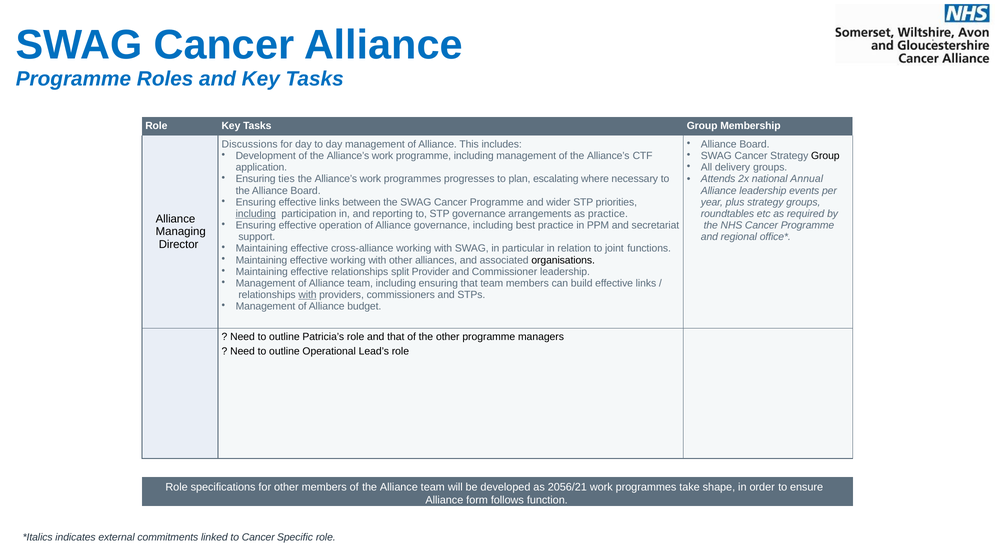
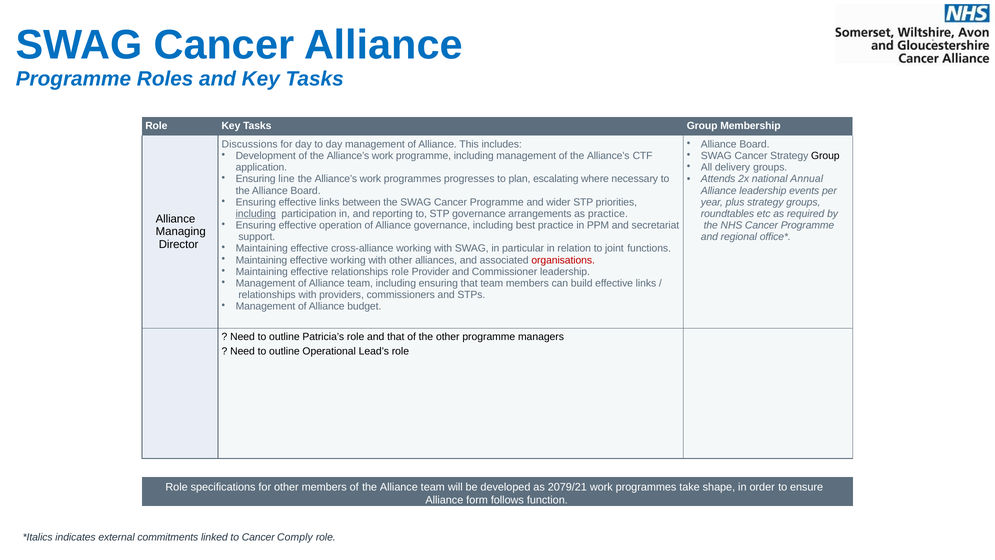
ties: ties -> line (287, 179)
organisations colour: black -> red (563, 260)
relationships split: split -> role (400, 272)
with underline: present -> none (308, 295)
2056/21: 2056/21 -> 2079/21 (567, 487)
Specific: Specific -> Comply (295, 537)
